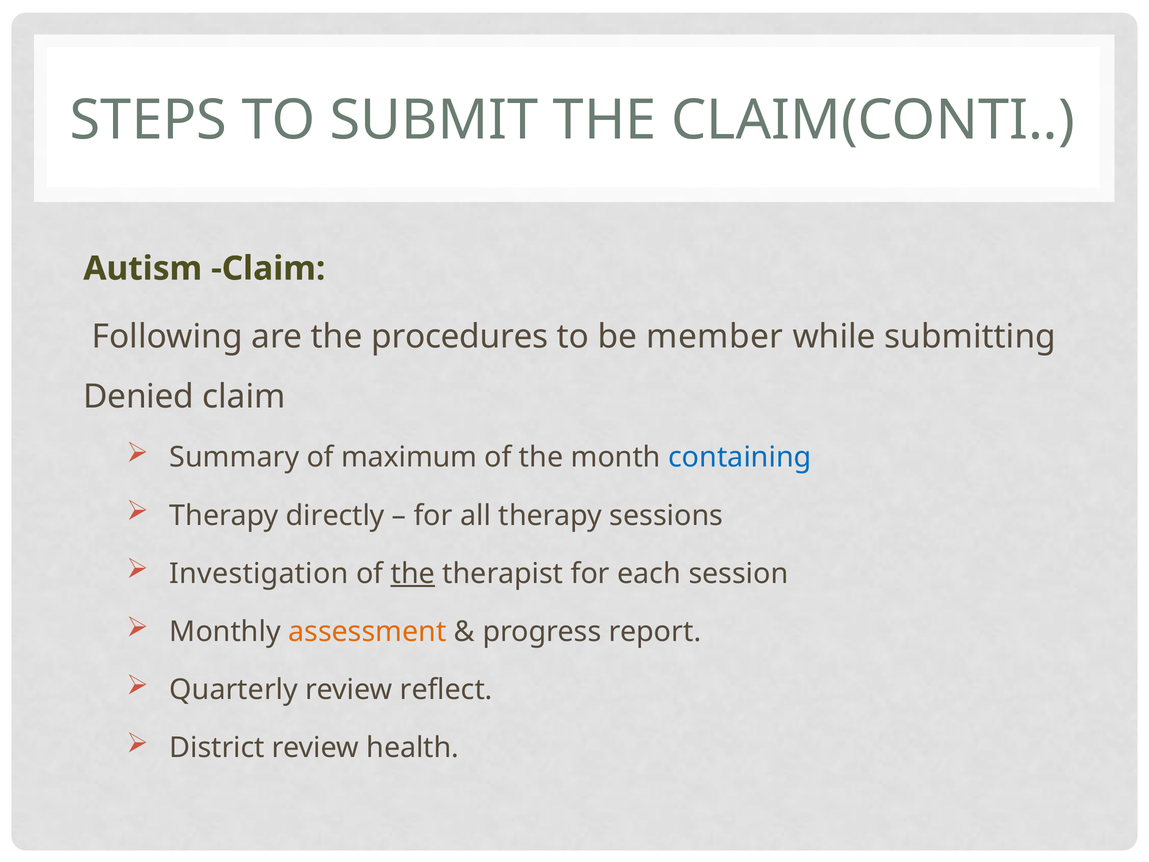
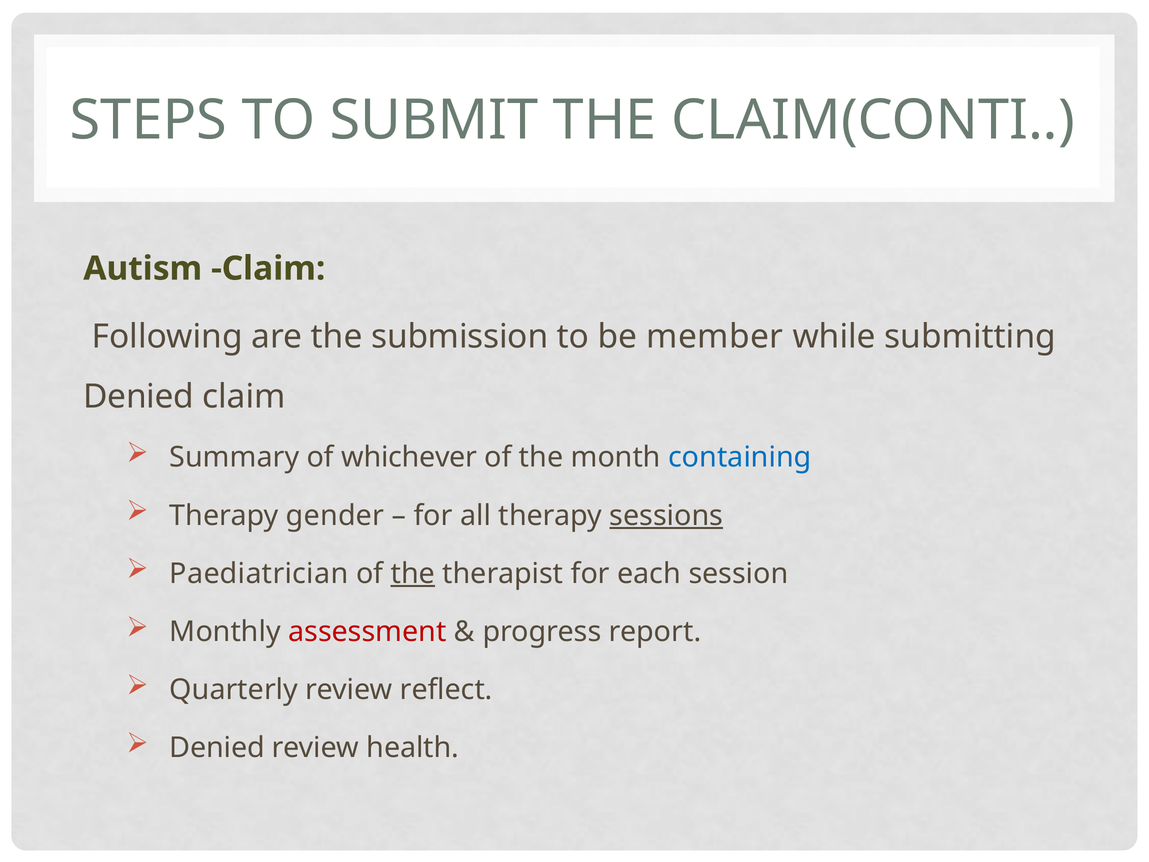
procedures: procedures -> submission (460, 336)
maximum: maximum -> whichever (409, 457)
directly: directly -> gender (335, 515)
sessions underline: none -> present (666, 515)
Investigation: Investigation -> Paediatrician (259, 574)
assessment colour: orange -> red (367, 632)
District: District -> Denied (217, 748)
